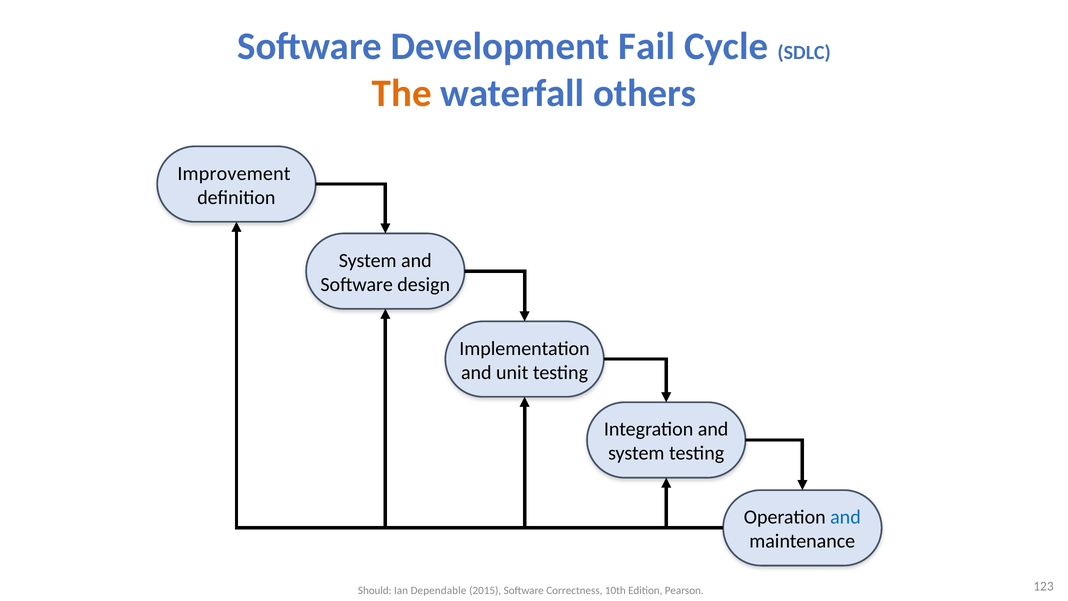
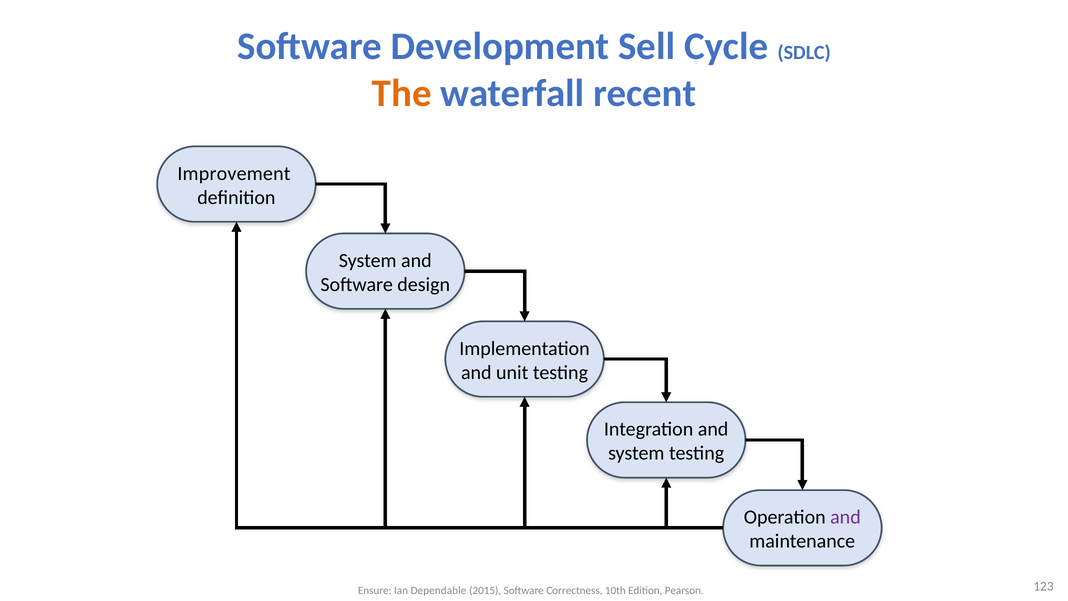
Fail: Fail -> Sell (647, 47)
others: others -> recent (645, 93)
and colour: blue -> purple (845, 517)
Should: Should -> Ensure (375, 590)
